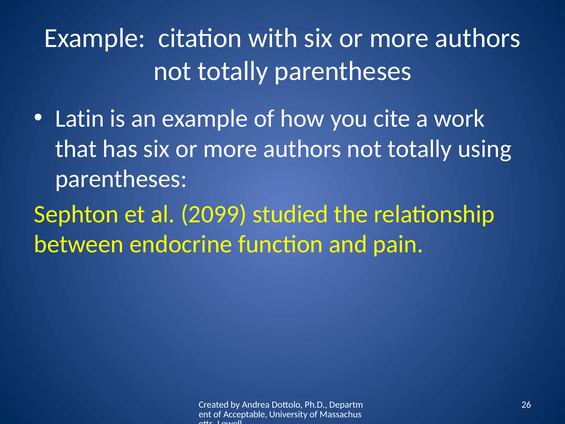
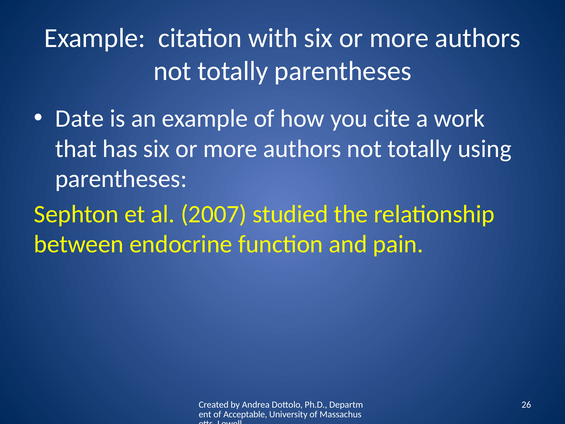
Latin: Latin -> Date (80, 119)
2099: 2099 -> 2007 (214, 214)
